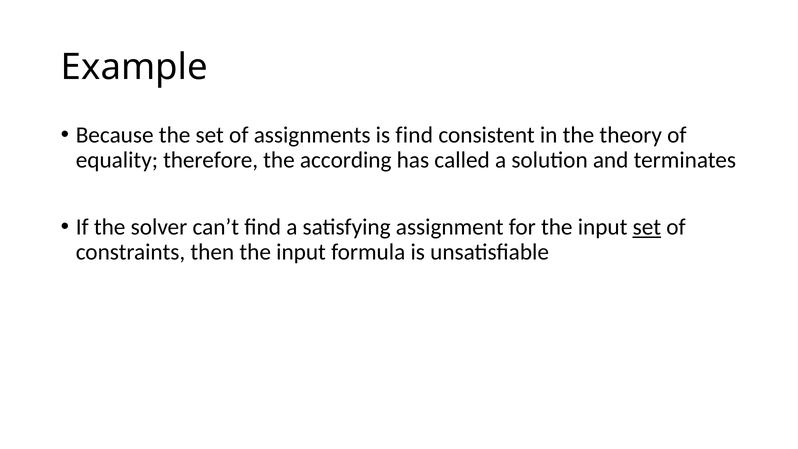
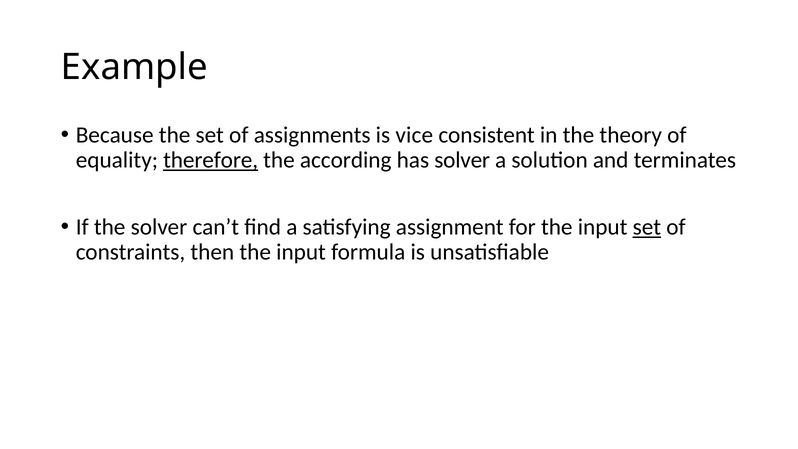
is find: find -> vice (414, 135)
therefore underline: none -> present (211, 160)
has called: called -> solver (462, 160)
